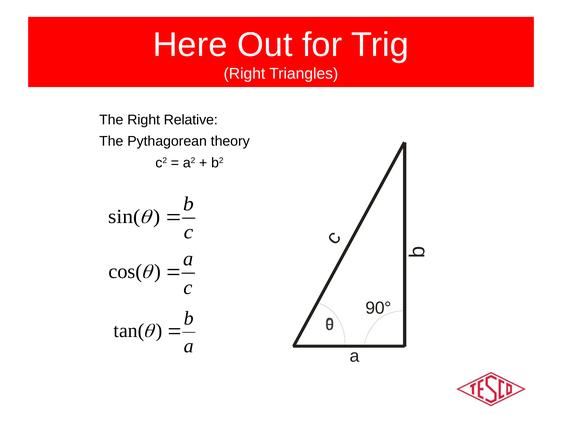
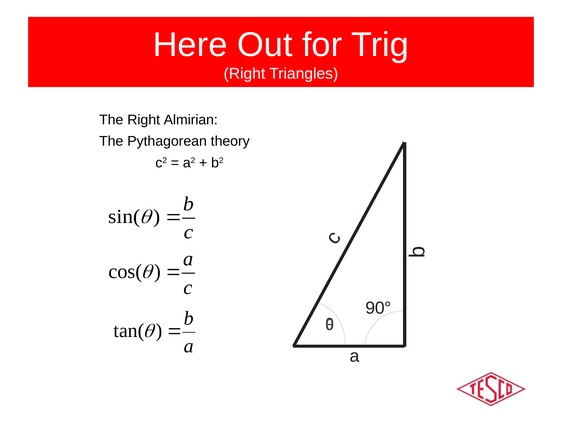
Relative: Relative -> Almirian (191, 120)
